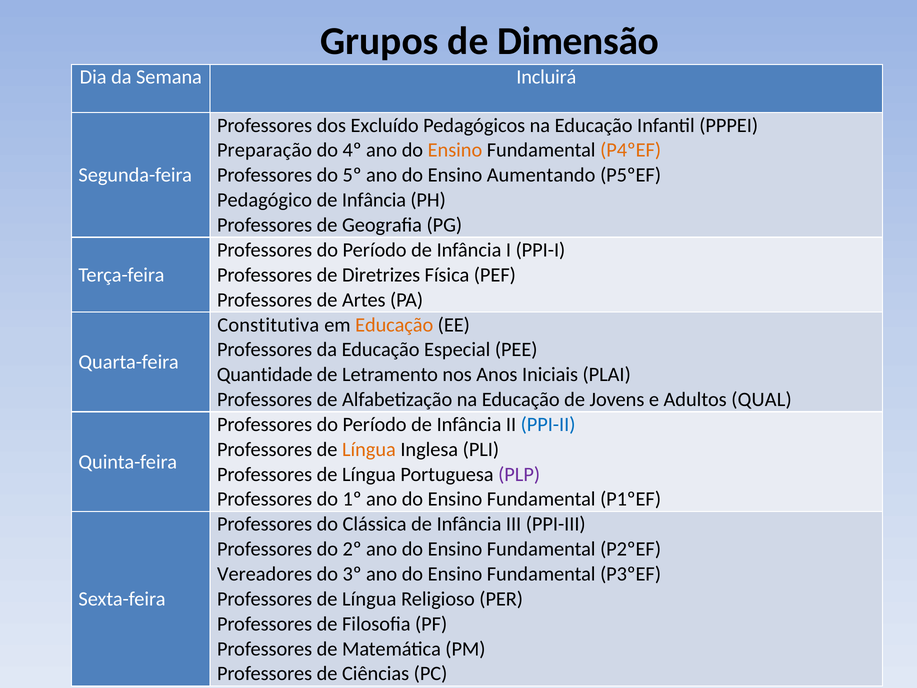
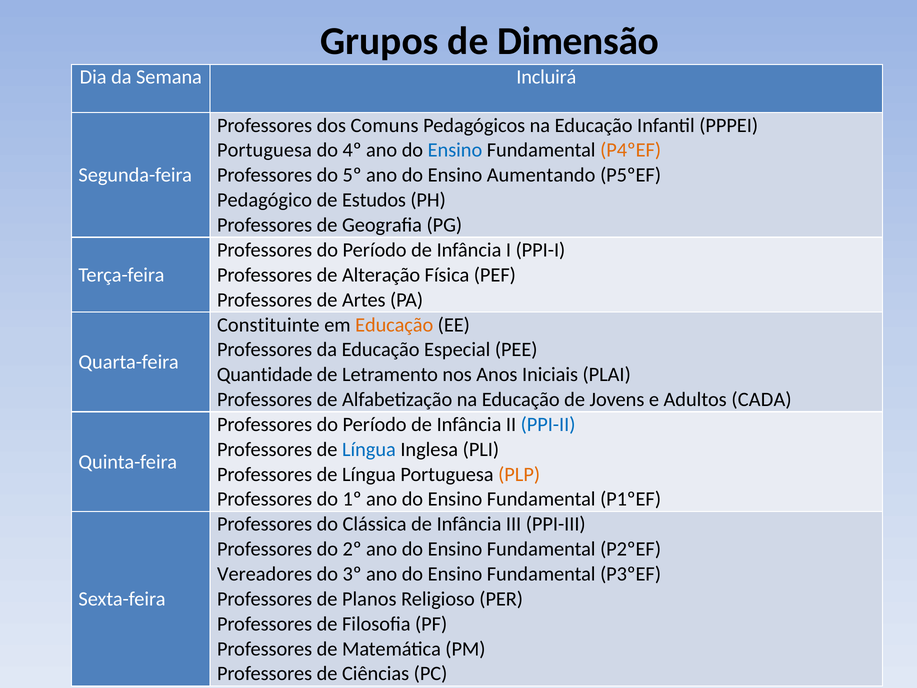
Excluído: Excluído -> Comuns (385, 125)
Preparação: Preparação -> Portuguesa (265, 150)
Ensino colour: orange -> blue (455, 150)
Infância: Infância -> Estudos (374, 200)
Diretrizes: Diretrizes -> Alteração (381, 275)
Constitutiva: Constitutiva -> Constituinte (268, 325)
QUAL: QUAL -> CADA (762, 399)
Língua colour: orange -> blue (369, 449)
PLP colour: purple -> orange (519, 474)
Língua: Língua -> Planos (369, 599)
